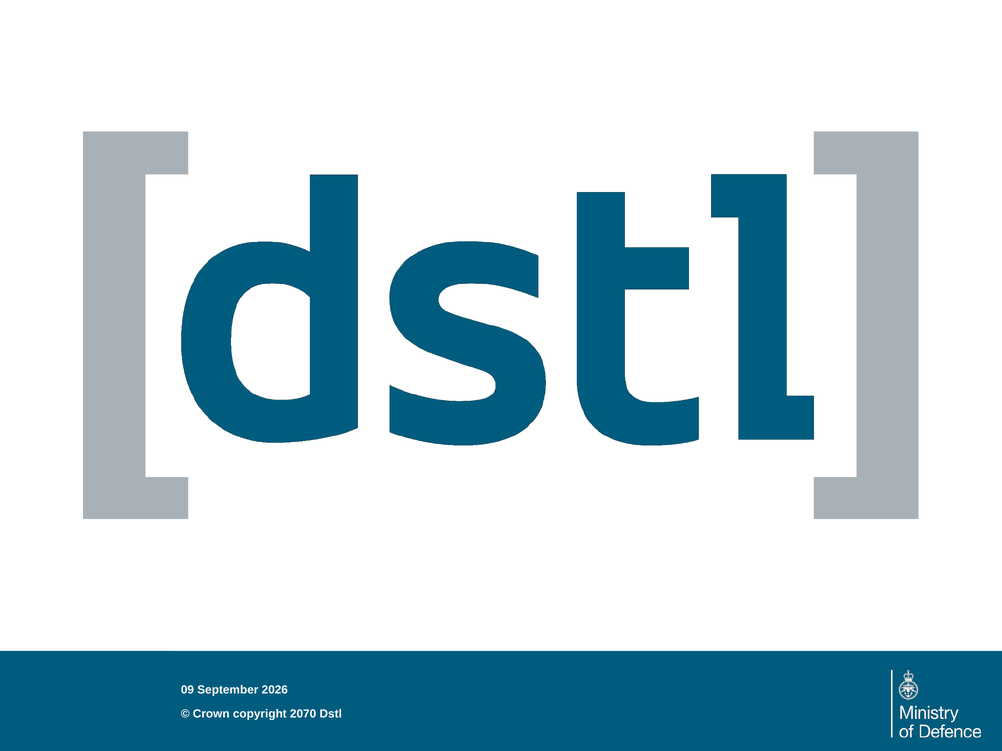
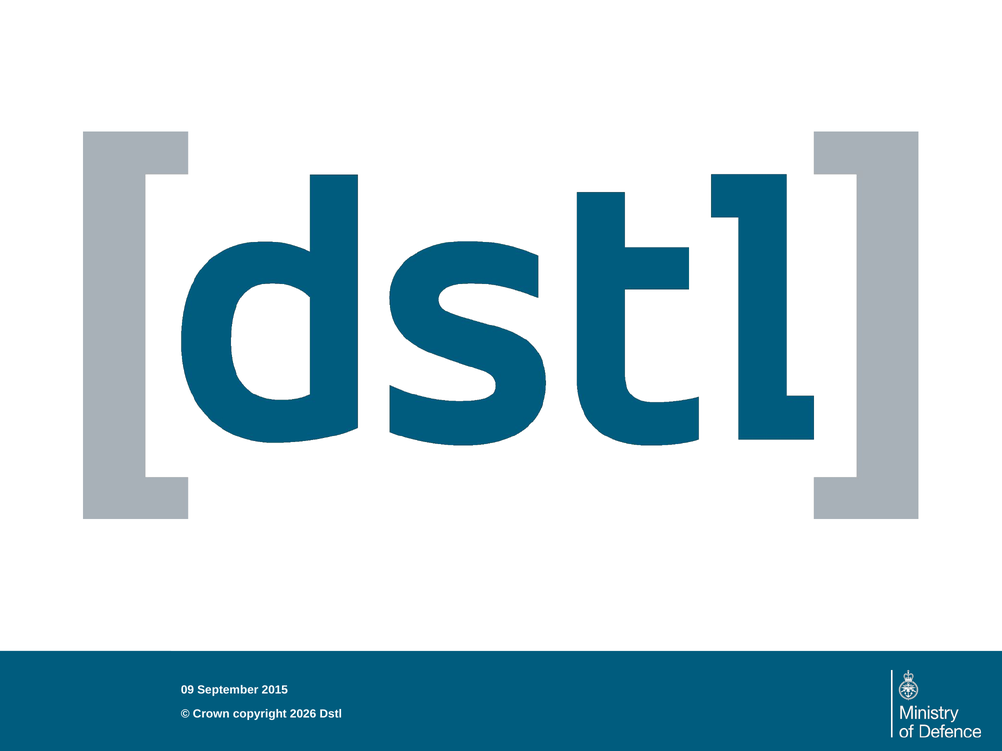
2026: 2026 -> 2015 (275, 690)
2070: 2070 -> 2026 (303, 714)
